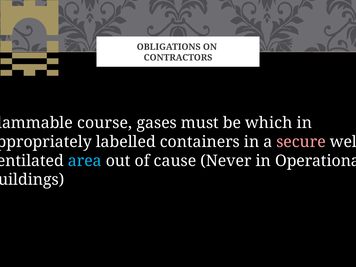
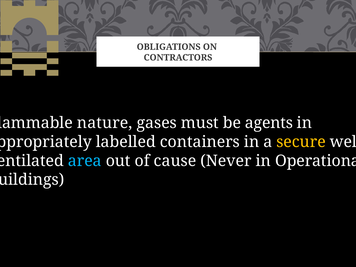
course: course -> nature (105, 123)
which: which -> agents (269, 123)
secure colour: pink -> yellow (301, 142)
